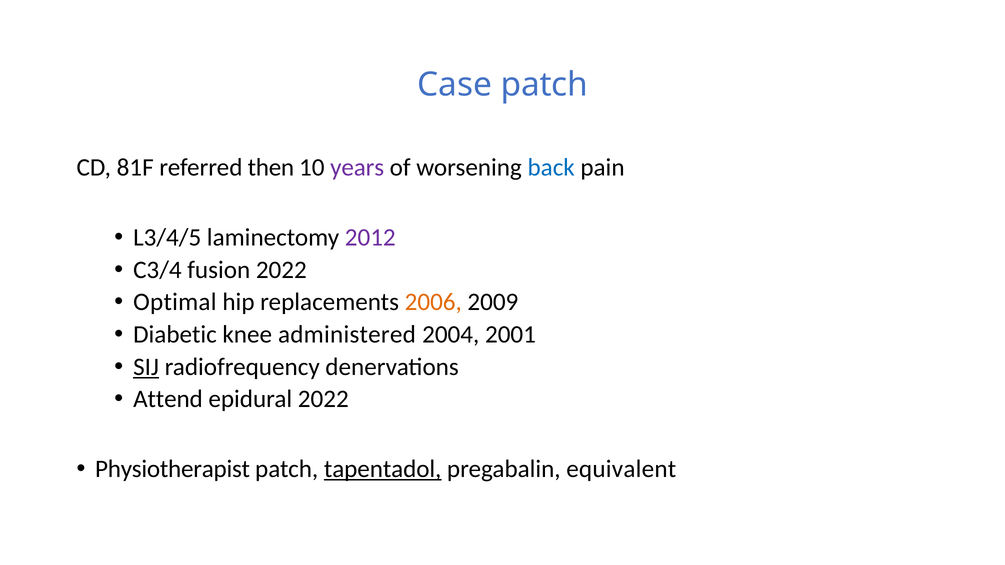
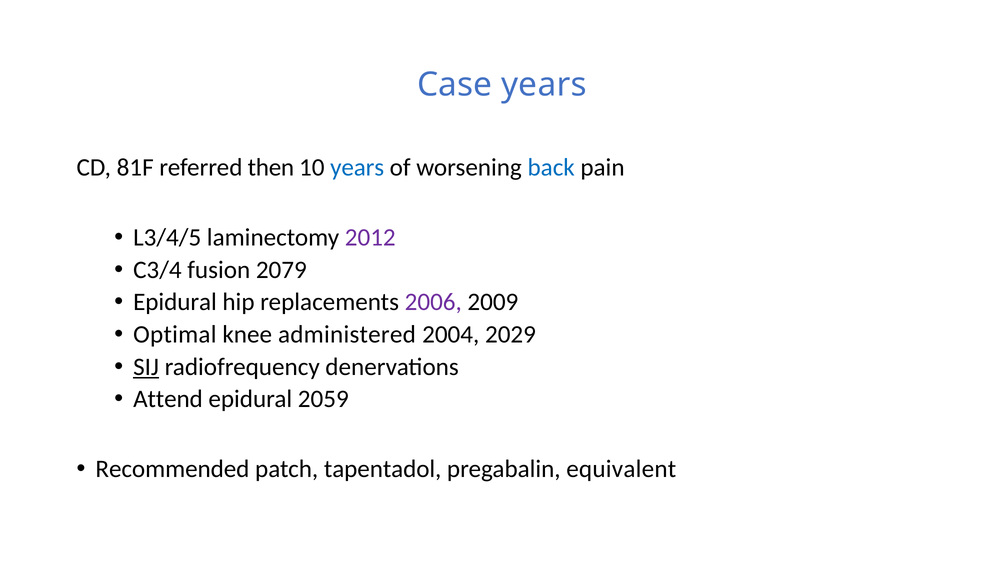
Case patch: patch -> years (544, 84)
years colour: purple -> blue (357, 168)
fusion 2022: 2022 -> 2079 (281, 270)
Optimal: Optimal -> Epidural (175, 302)
2006 colour: orange -> purple (433, 302)
Diabetic: Diabetic -> Optimal (175, 335)
2001: 2001 -> 2029 (510, 335)
epidural 2022: 2022 -> 2059 (323, 399)
Physiotherapist: Physiotherapist -> Recommended (172, 469)
tapentadol underline: present -> none (383, 469)
